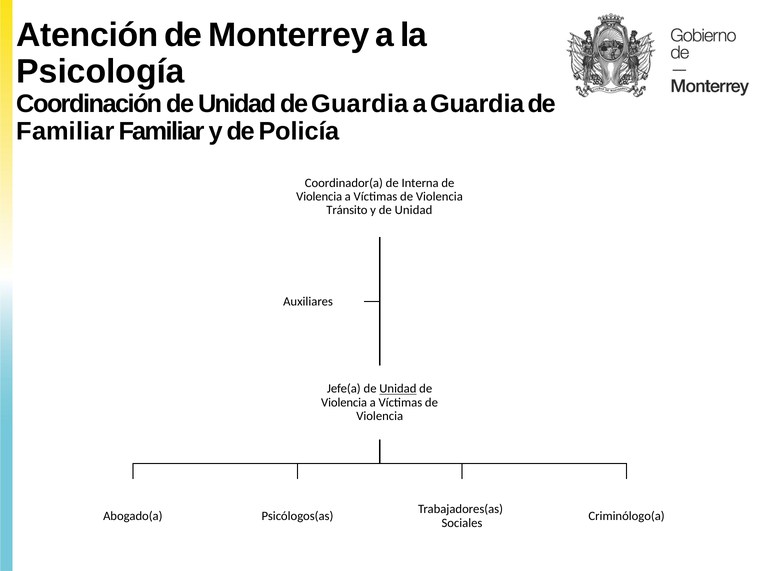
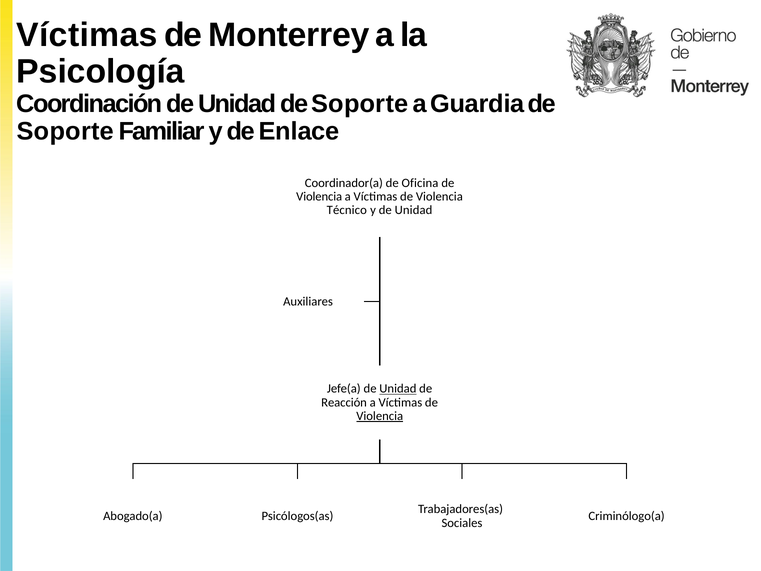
Atención: Atención -> Víctimas (87, 35)
Unidad de Guardia: Guardia -> Soporte (360, 104)
Familiar: Familiar -> Soporte (65, 131)
Policía: Policía -> Enlace (299, 131)
Interna: Interna -> Oficina (420, 183)
Tránsito: Tránsito -> Técnico (347, 210)
Violencia: Violencia -> Reacción (344, 402)
Violencia underline: none -> present (380, 416)
